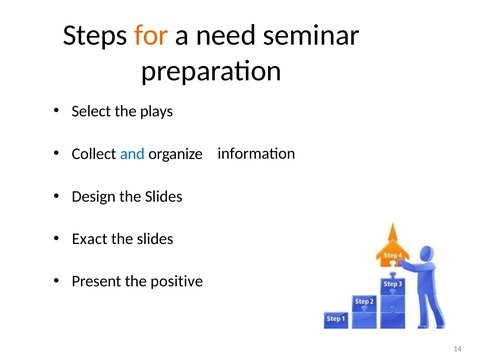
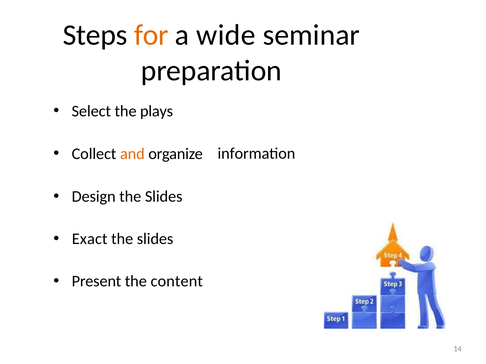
need: need -> wide (226, 35)
and colour: blue -> orange (132, 154)
positive: positive -> content (177, 282)
